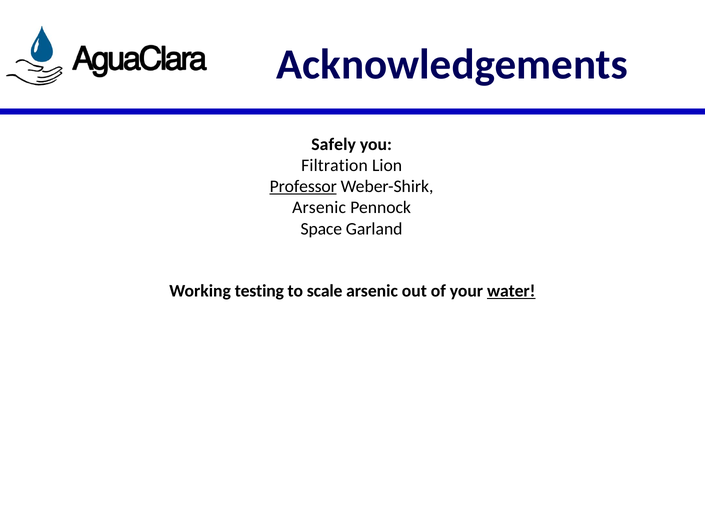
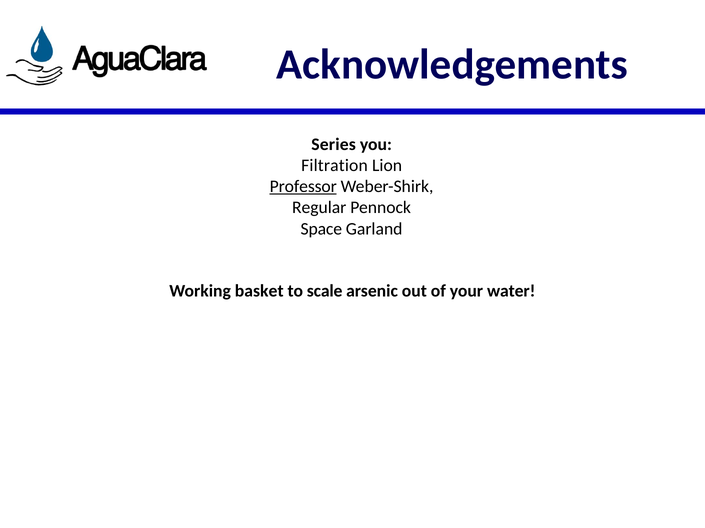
Safely: Safely -> Series (334, 145)
Arsenic: Arsenic -> Regular (319, 208)
testing: testing -> basket (259, 291)
water underline: present -> none (511, 291)
